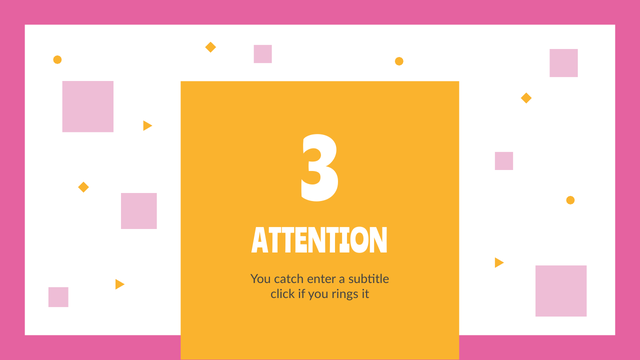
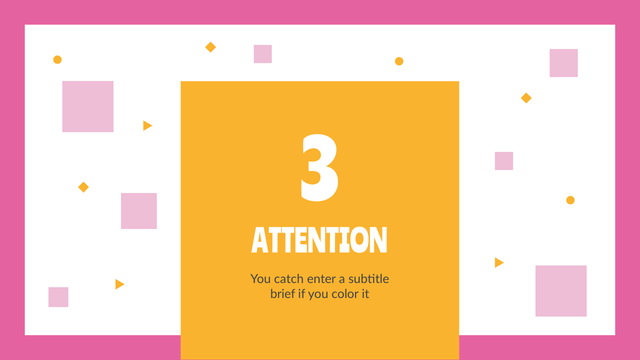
click: click -> brief (283, 294)
rings: rings -> color (345, 294)
